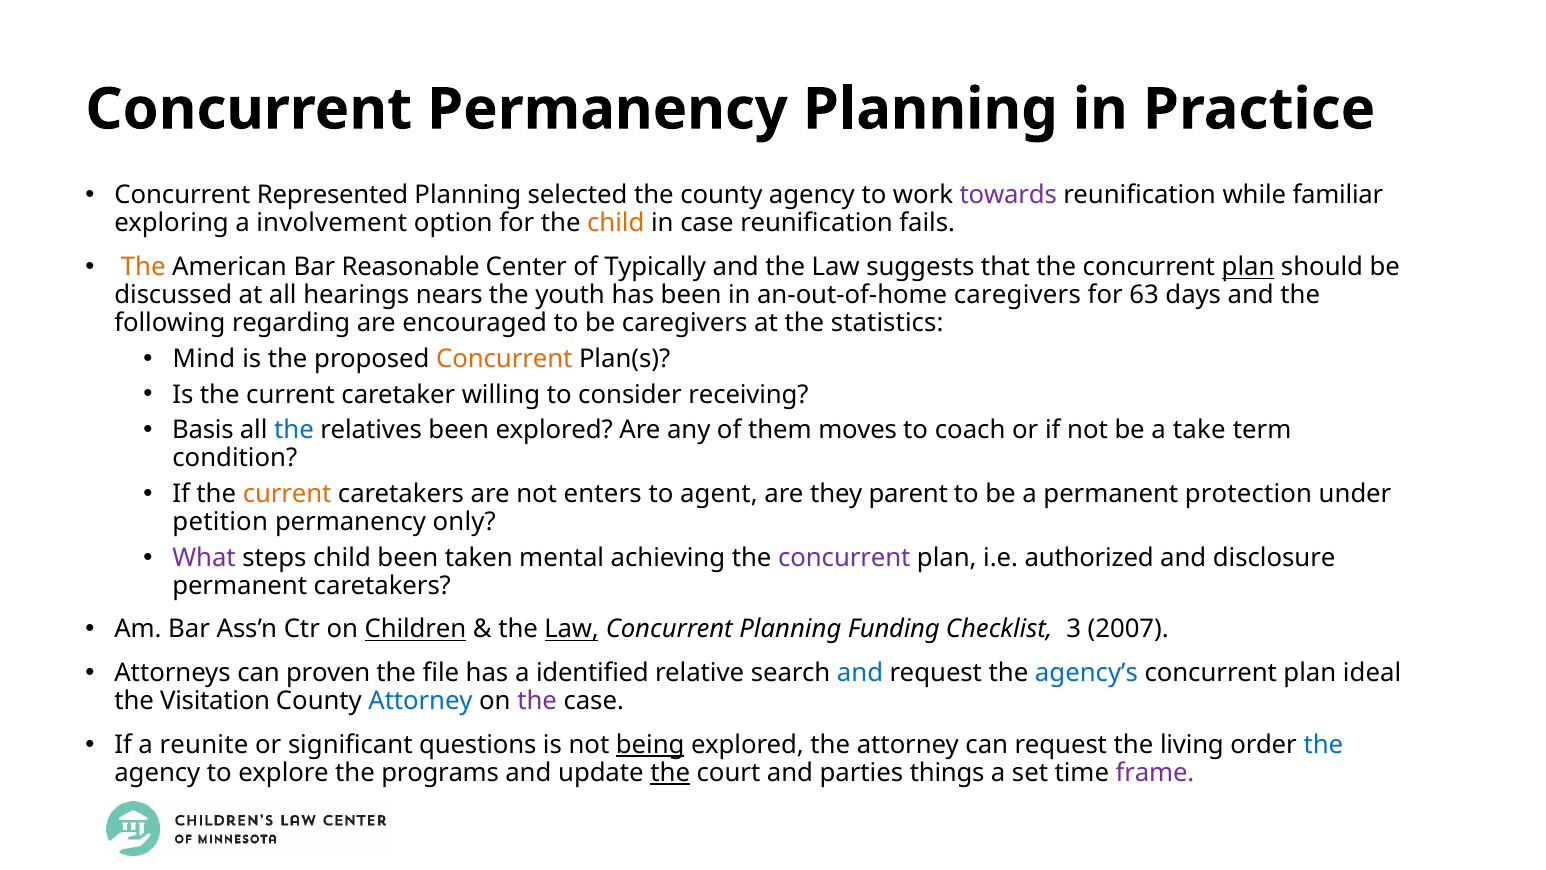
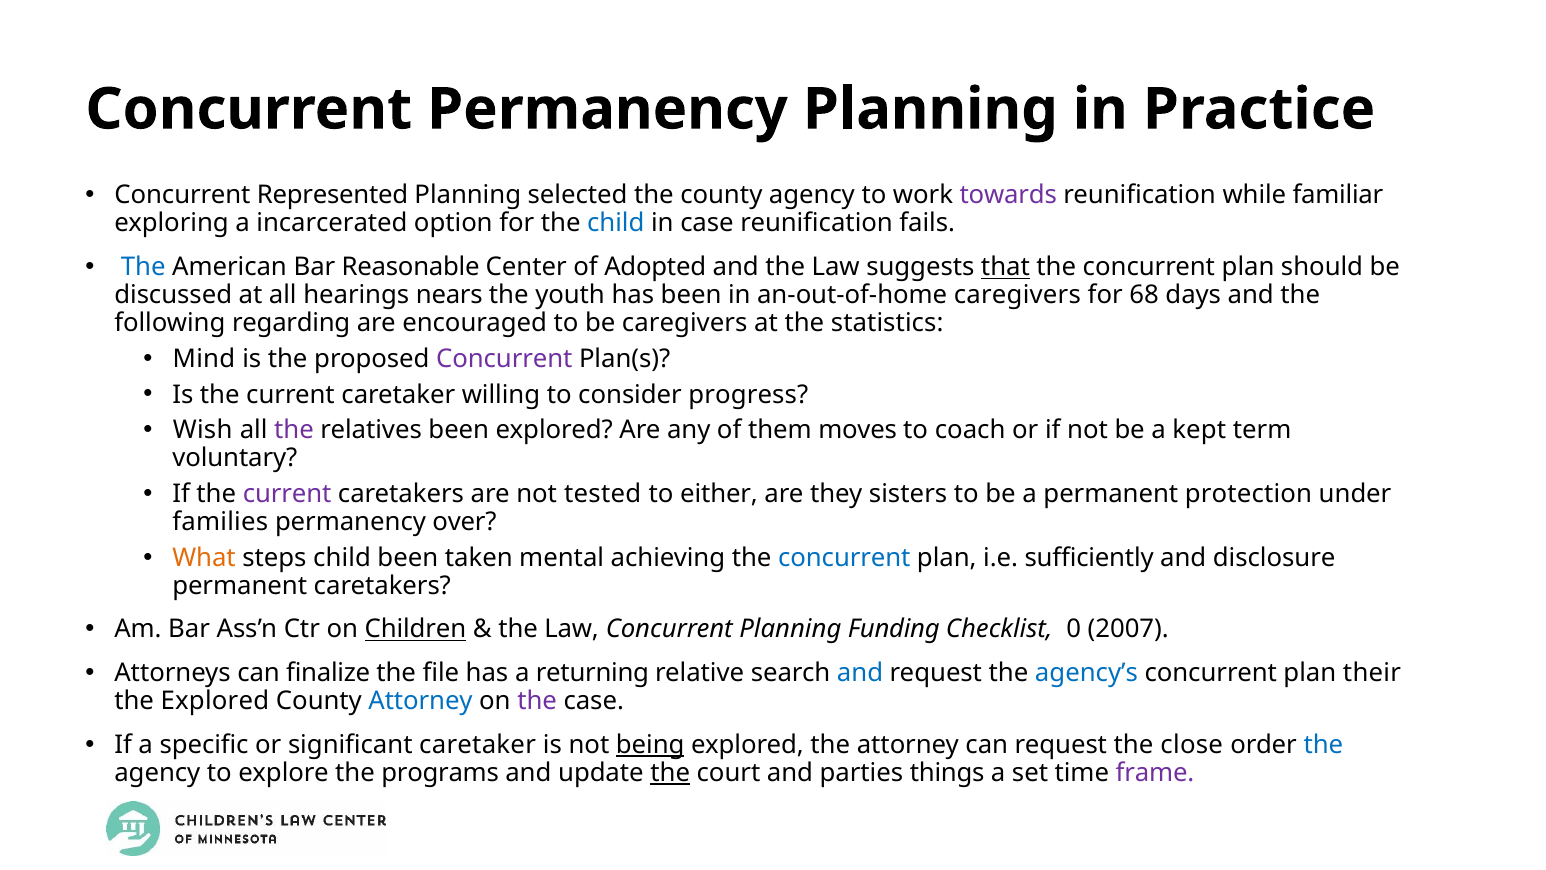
involvement: involvement -> incarcerated (332, 223)
child colour: orange -> blue (616, 223)
The colour: orange -> blue (143, 267)
Typically: Typically -> Adopted (655, 267)
that underline: none -> present (1005, 267)
plan underline: present -> none (1248, 267)
63: 63 -> 68 (1144, 295)
Concurrent colour: orange -> purple (504, 359)
receiving: receiving -> progress (748, 394)
Basis: Basis -> Wish (203, 430)
the colour: blue -> purple (294, 430)
take: take -> kept (1199, 430)
condition: condition -> voluntary (235, 458)
current colour: orange -> purple (287, 494)
enters: enters -> tested (603, 494)
agent: agent -> either (719, 494)
parent: parent -> sisters (908, 494)
petition: petition -> families (220, 522)
only: only -> over (464, 522)
What colour: purple -> orange (204, 557)
concurrent colour: purple -> blue (844, 557)
authorized: authorized -> sufficiently (1089, 557)
Law underline: present -> none (572, 629)
3: 3 -> 0 (1074, 629)
proven: proven -> finalize (328, 673)
identified: identified -> returning (592, 673)
ideal: ideal -> their (1372, 673)
the Visitation: Visitation -> Explored (215, 701)
reunite: reunite -> specific (204, 745)
significant questions: questions -> caretaker (478, 745)
living: living -> close (1192, 745)
